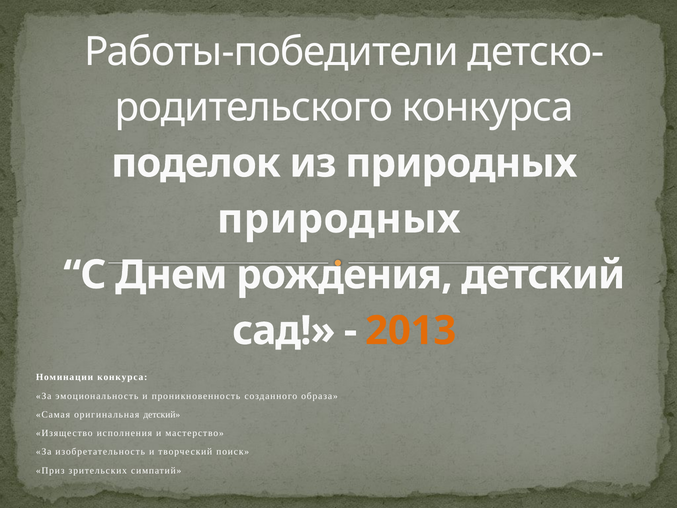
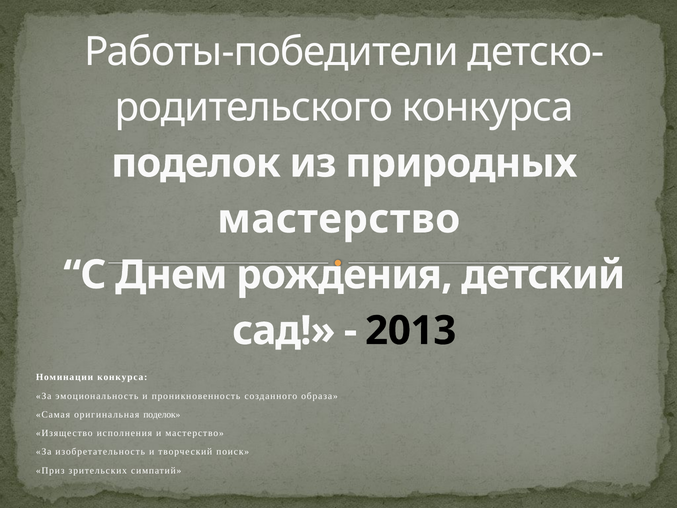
природных: природных -> мастерство (339, 219)
2013 colour: orange -> black (411, 331)
оригинальная детский: детский -> поделок (162, 414)
